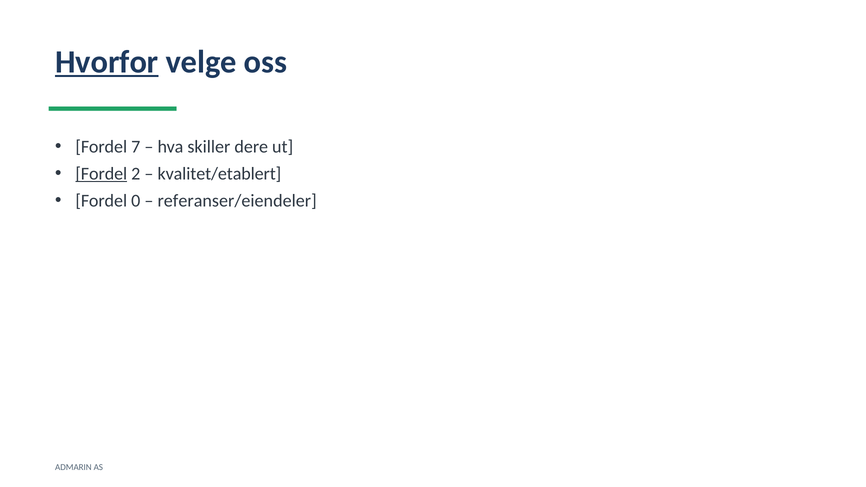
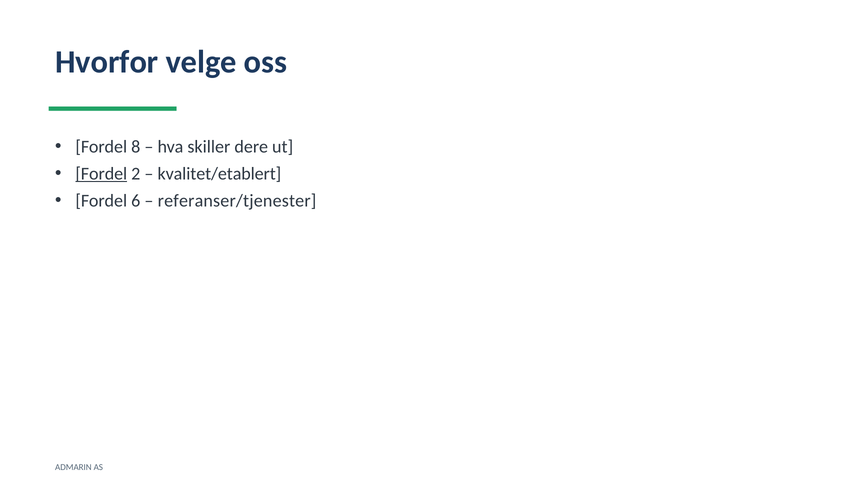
Hvorfor underline: present -> none (107, 62)
7: 7 -> 8 (136, 147)
0: 0 -> 6 (136, 201)
referanser/eiendeler: referanser/eiendeler -> referanser/tjenester (237, 201)
